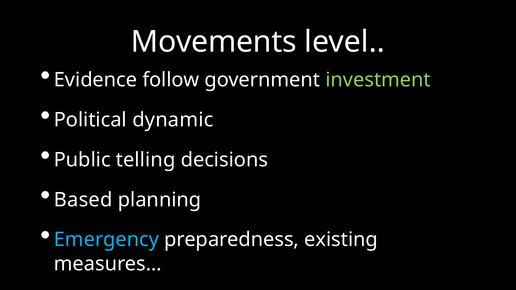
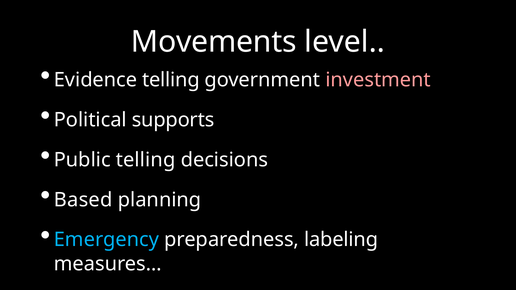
Evidence follow: follow -> telling (171, 80)
investment colour: light green -> pink (378, 80)
dynamic: dynamic -> supports (173, 120)
existing: existing -> labeling (341, 240)
